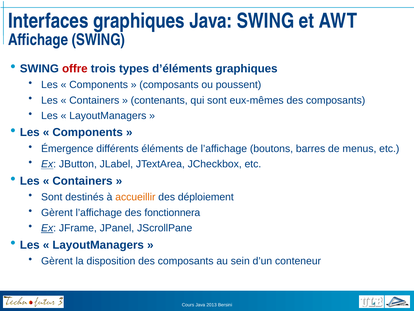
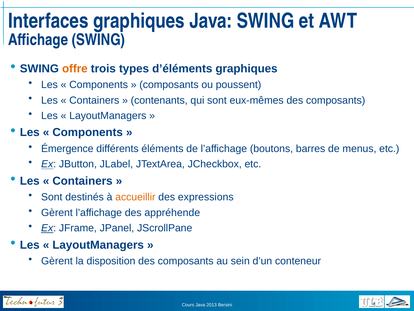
offre colour: red -> orange (75, 68)
déploiement: déploiement -> expressions (206, 197)
fonctionnera: fonctionnera -> appréhende (172, 212)
